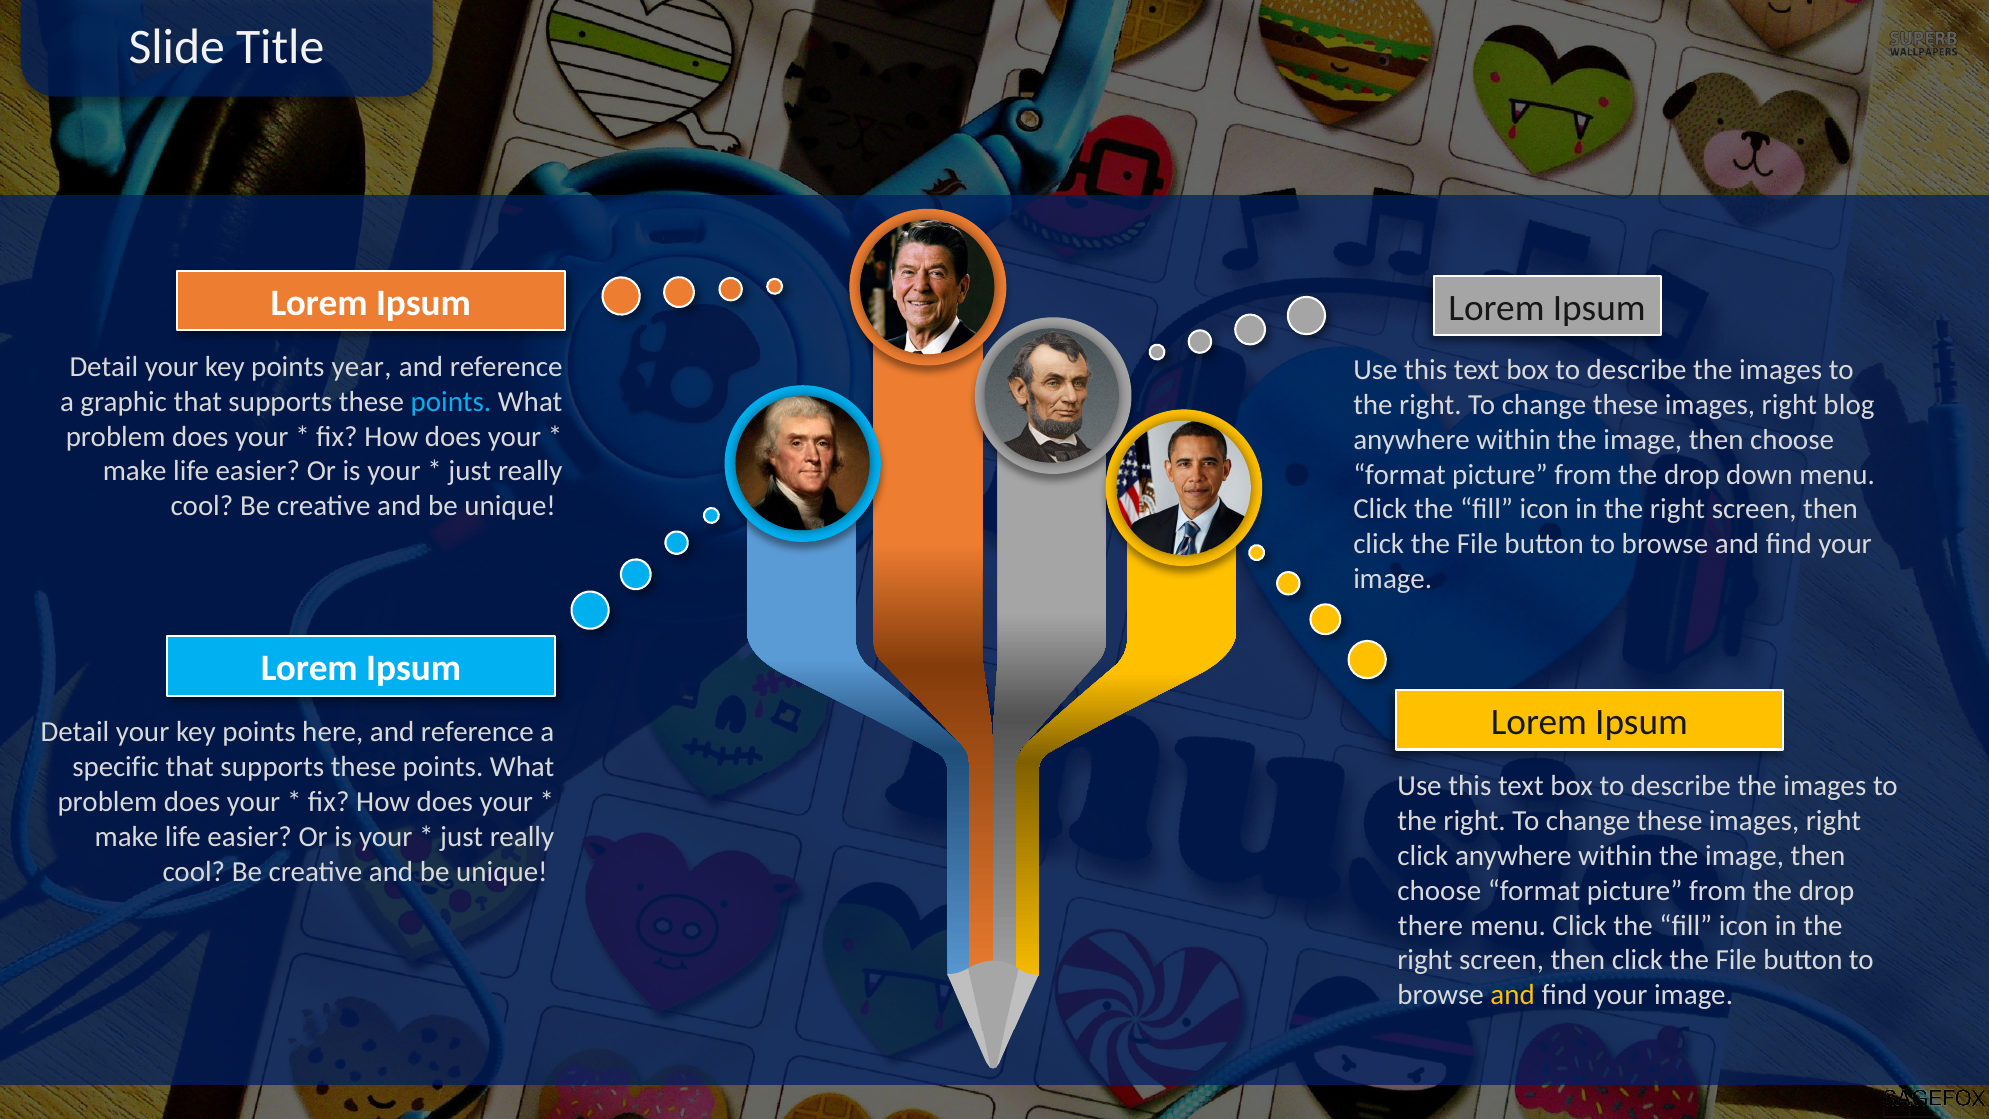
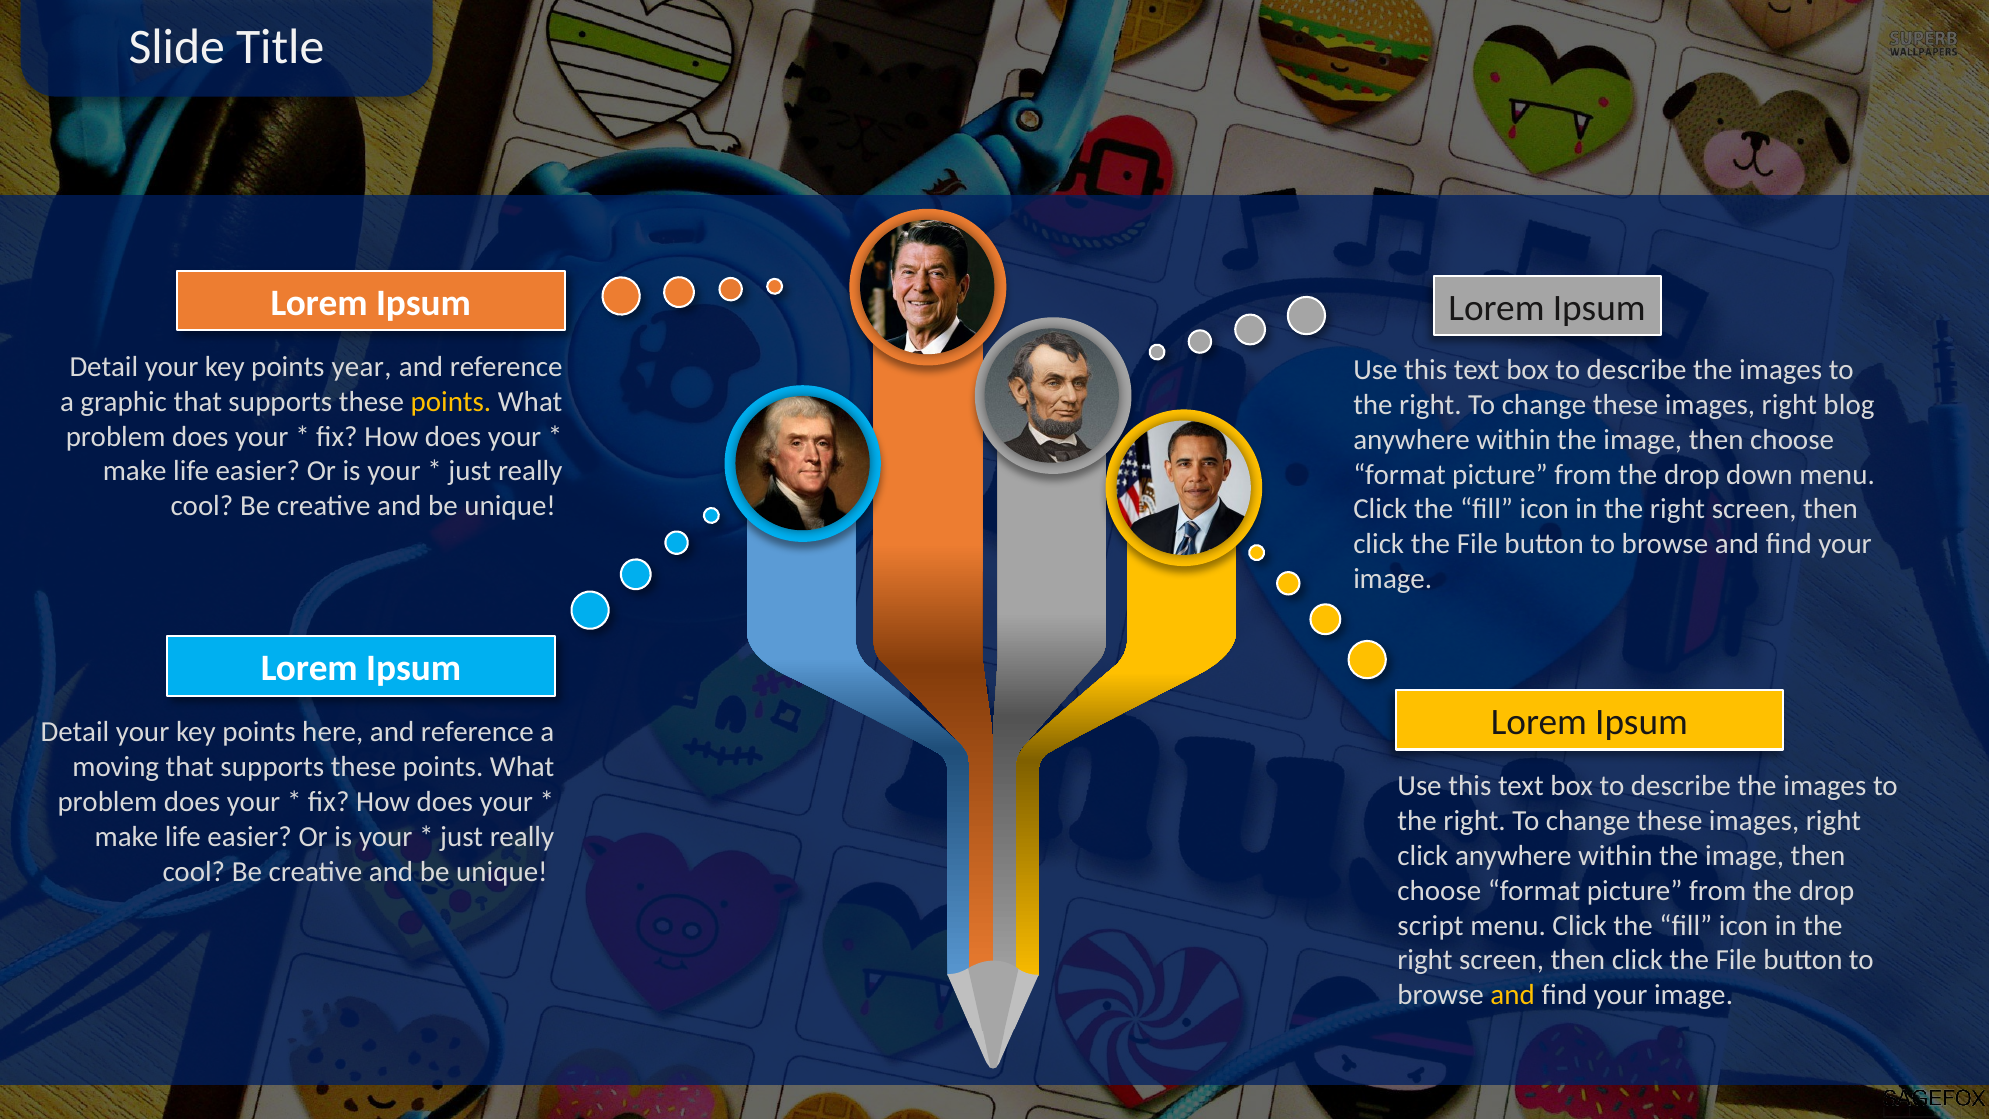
points colour: light blue -> yellow (451, 402)
specific: specific -> moving (116, 767)
there: there -> script (1431, 925)
